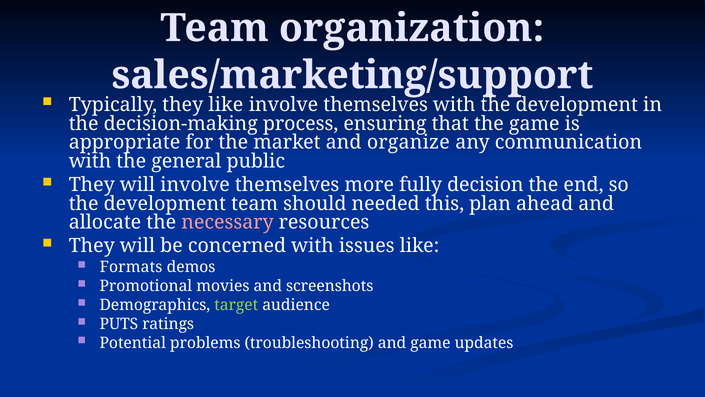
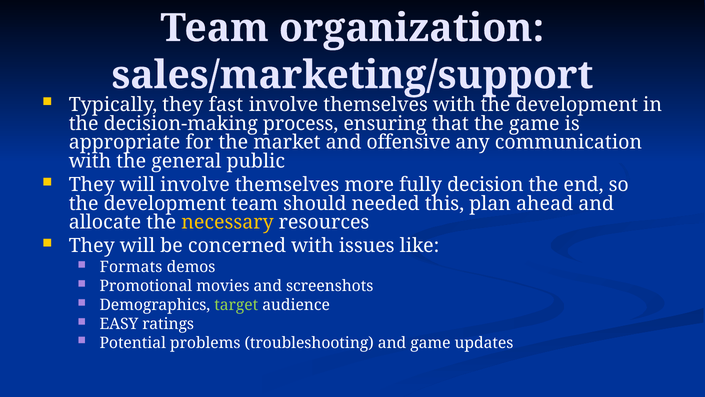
they like: like -> fast (226, 105)
organize: organize -> offensive (409, 142)
necessary colour: pink -> yellow (227, 222)
PUTS: PUTS -> EASY (119, 324)
